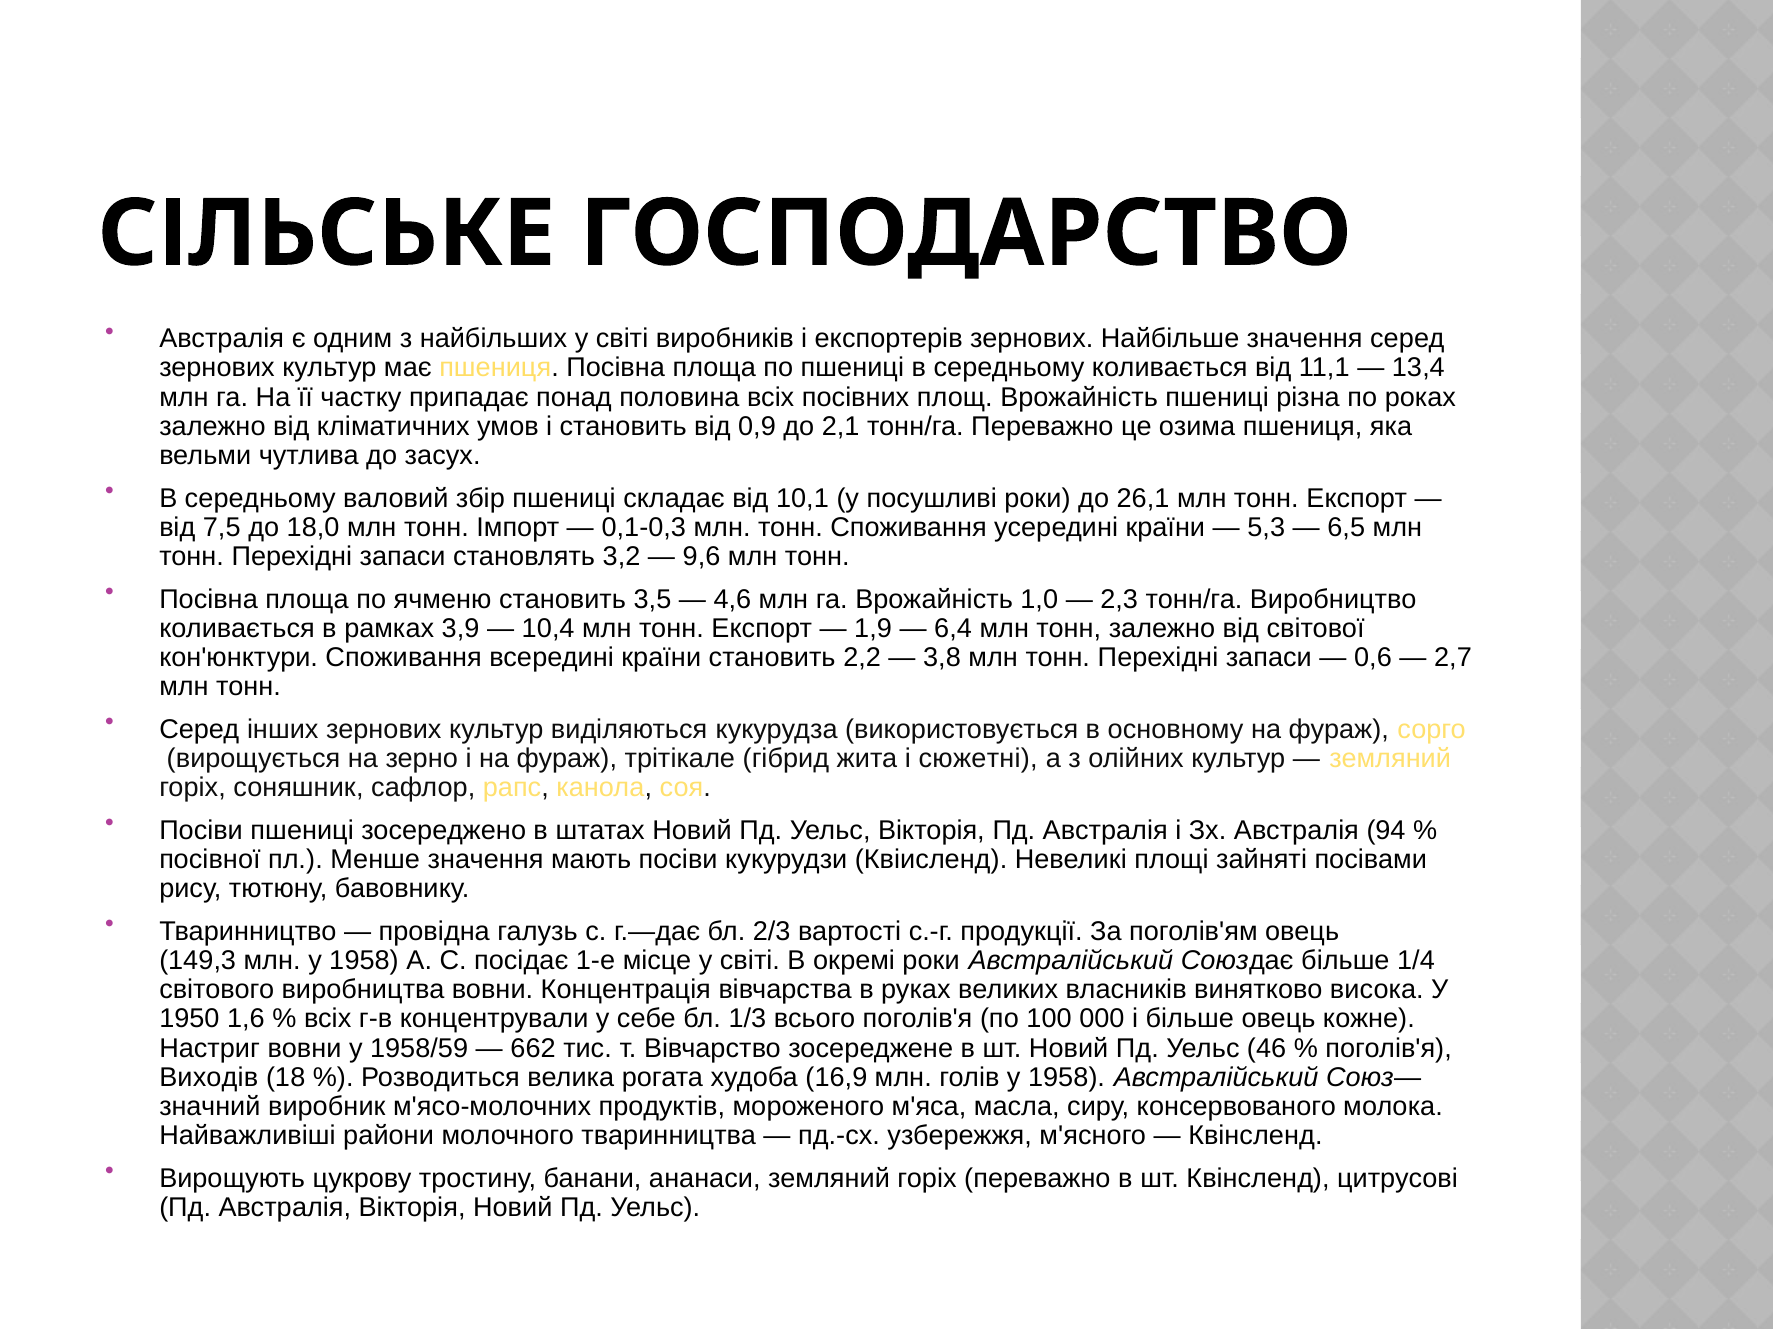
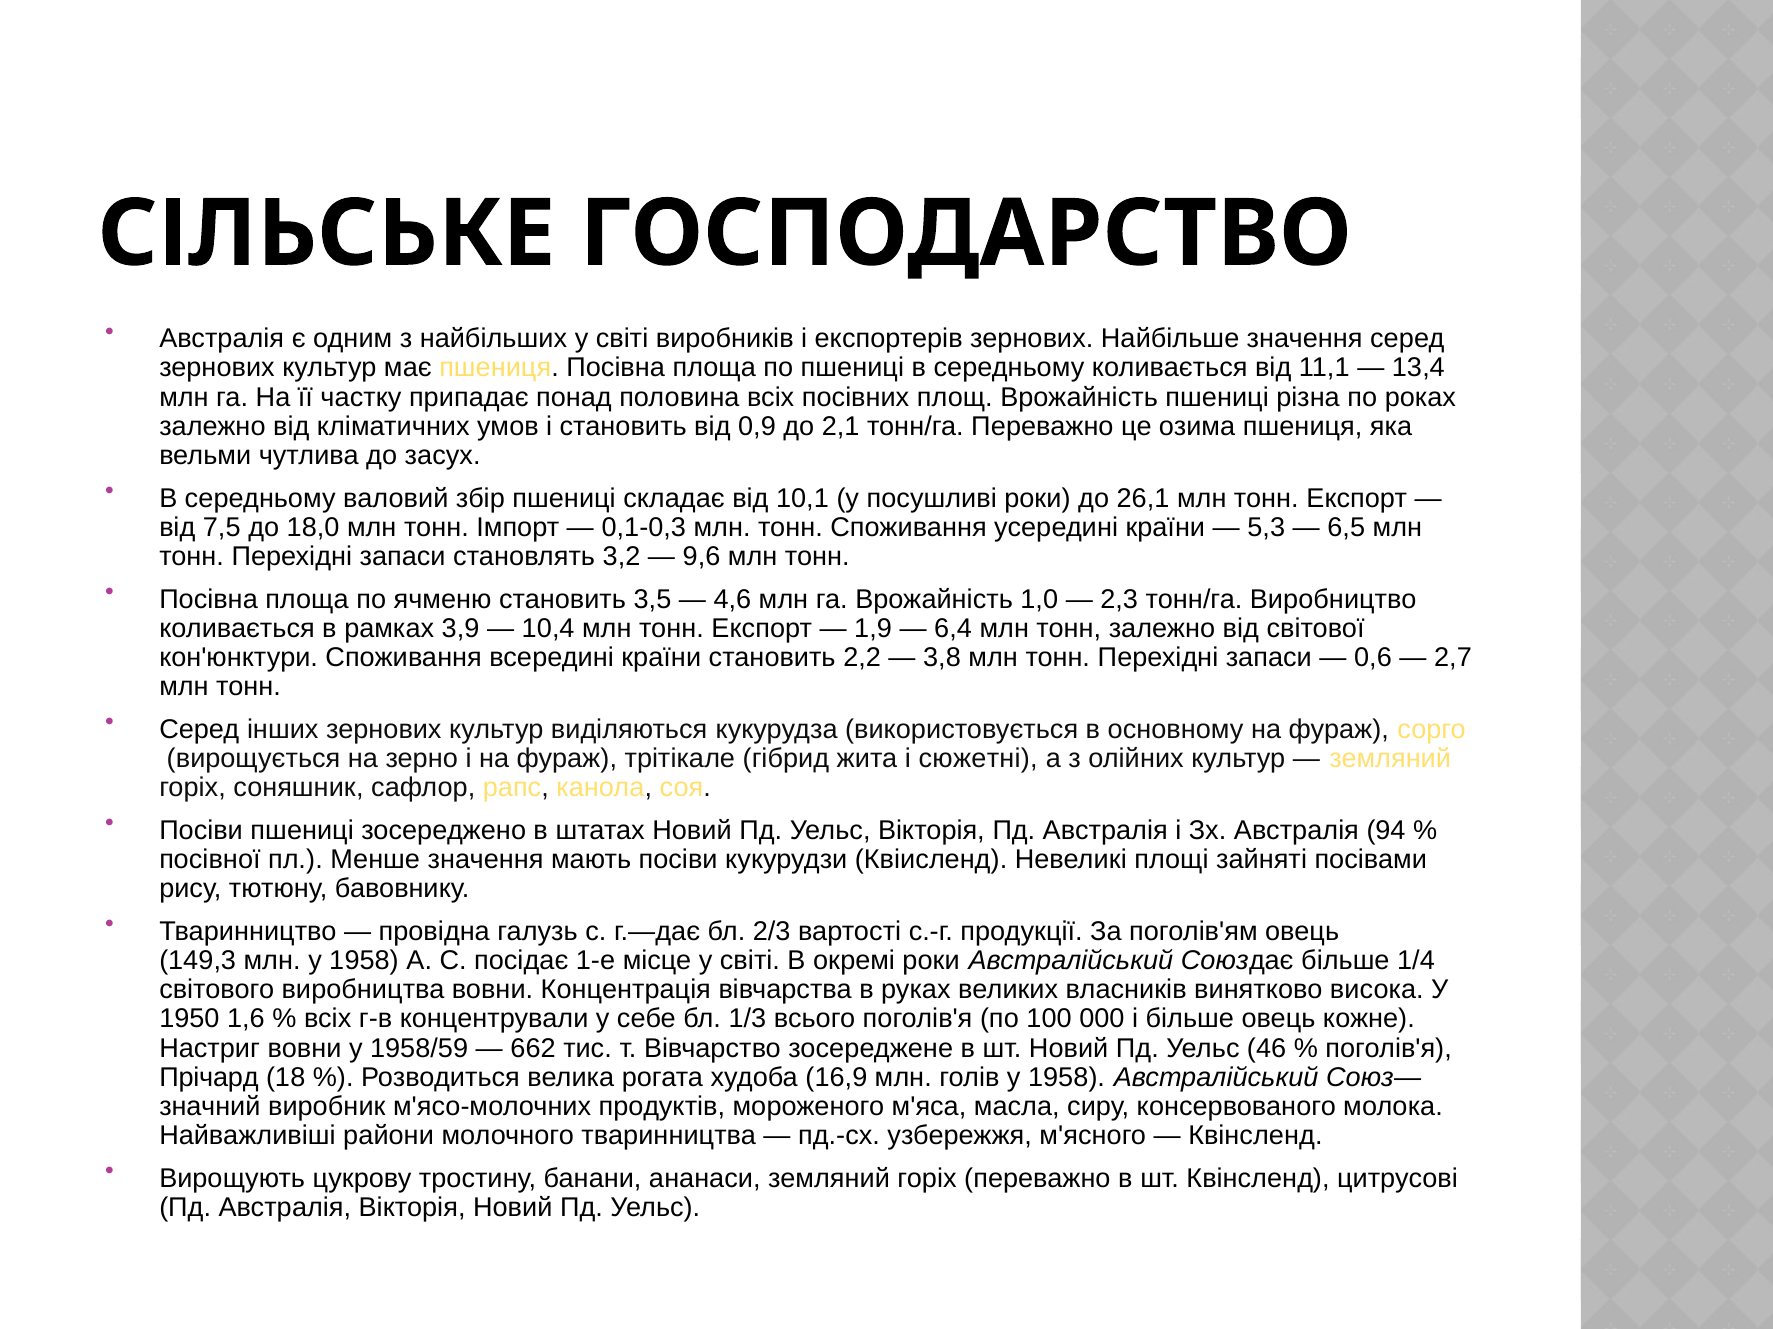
Виходів: Виходів -> Прічард (209, 1078)
